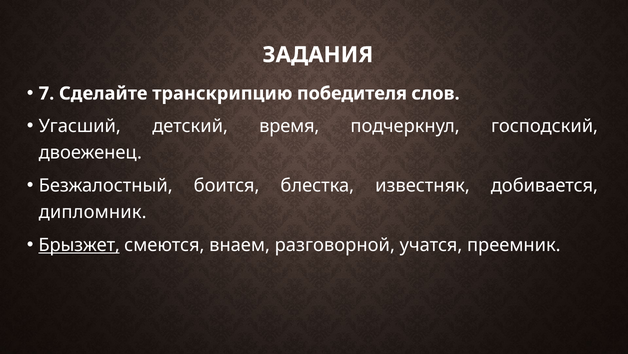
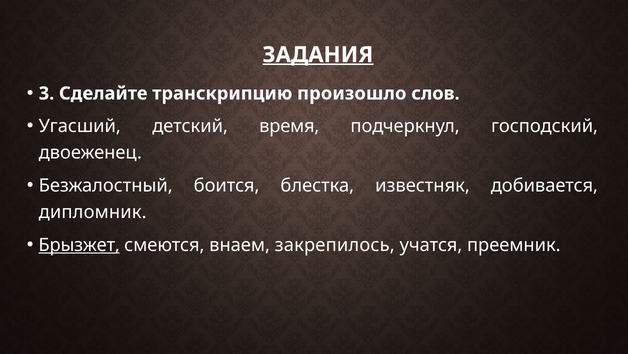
ЗАДАНИЯ underline: none -> present (318, 55)
7: 7 -> 3 (46, 93)
победителя: победителя -> произошло (352, 93)
разговорной: разговорной -> закрепилось (335, 244)
